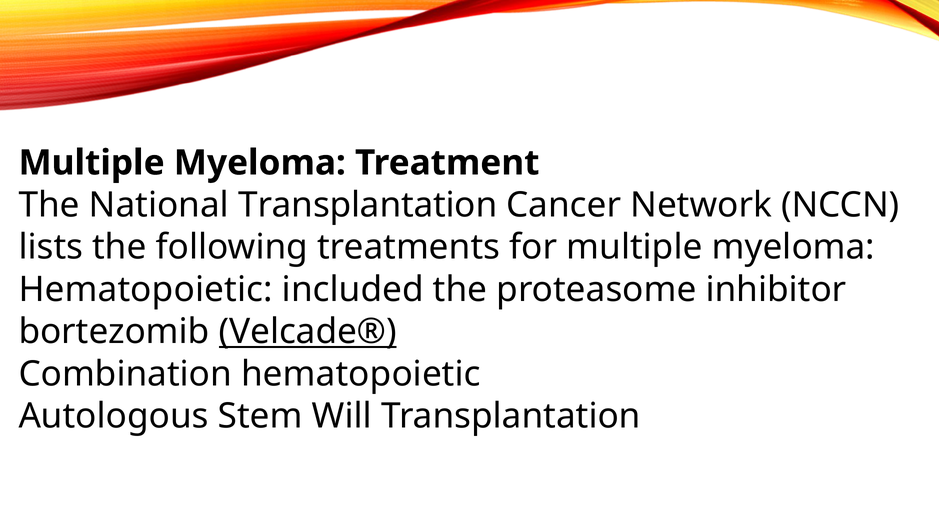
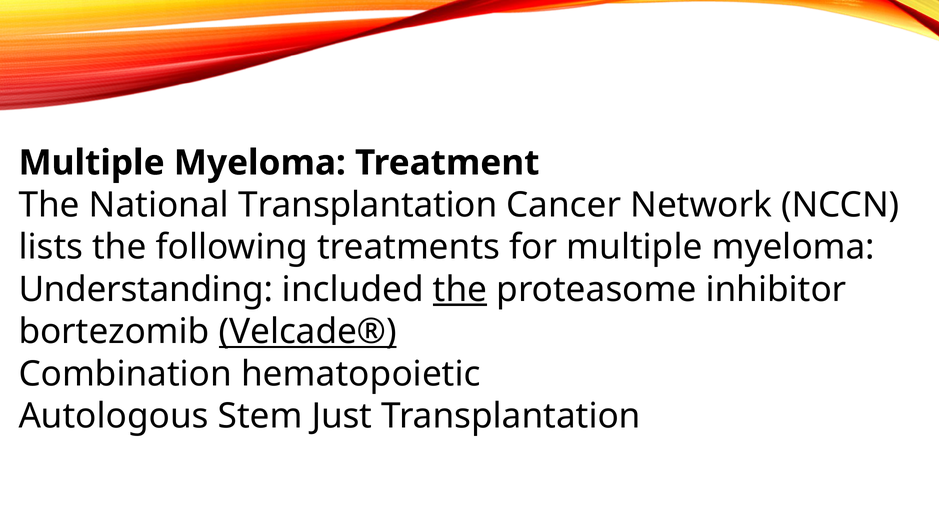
Hematopoietic: Hematopoietic -> Understanding (146, 290)
the underline: none -> present (460, 290)
Will: Will -> Just (342, 417)
